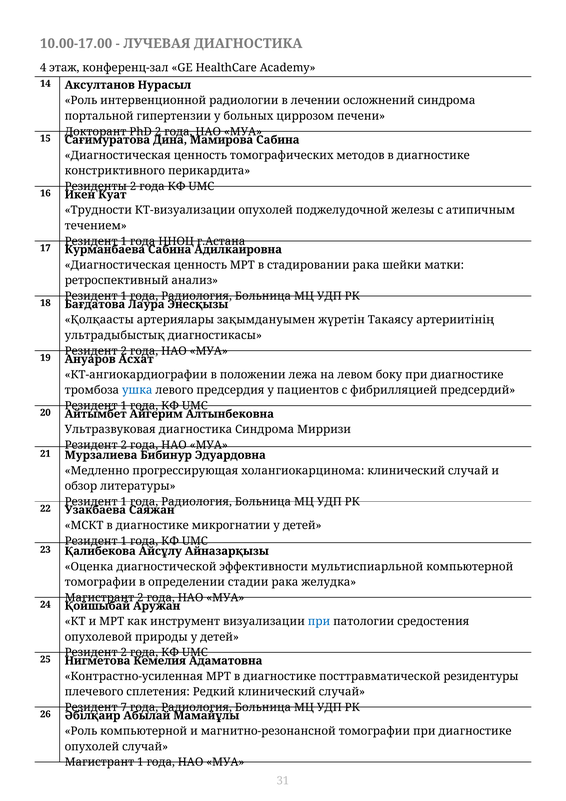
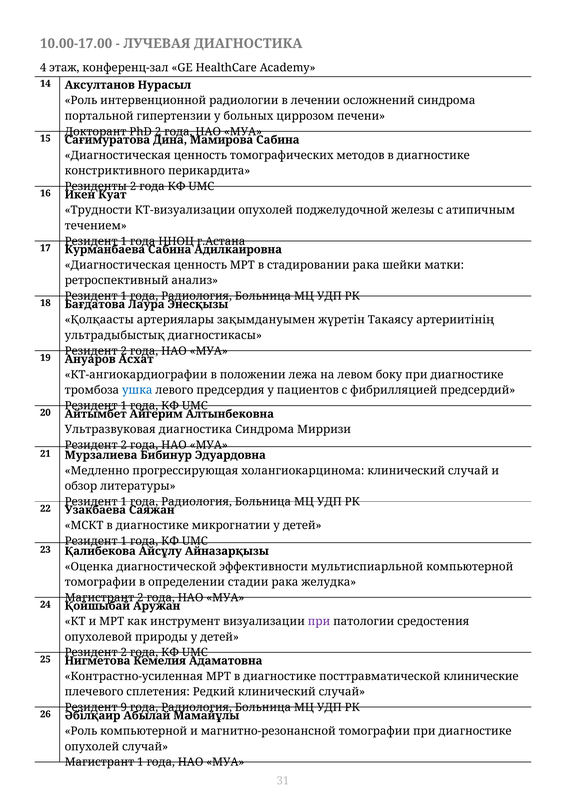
при colour: blue -> purple (319, 621)
резидентуры: резидентуры -> клинические (481, 676)
7: 7 -> 9 (124, 707)
